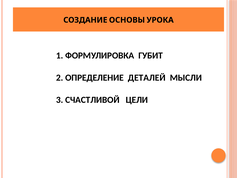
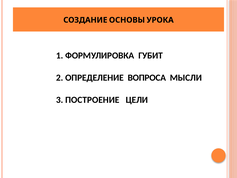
ДЕТАЛЕЙ: ДЕТАЛЕЙ -> ВОПРОСА (147, 78)
СЧАСТЛИВОЙ: СЧАСТЛИВОЙ -> ПОСТРОЕНИЕ (92, 100)
